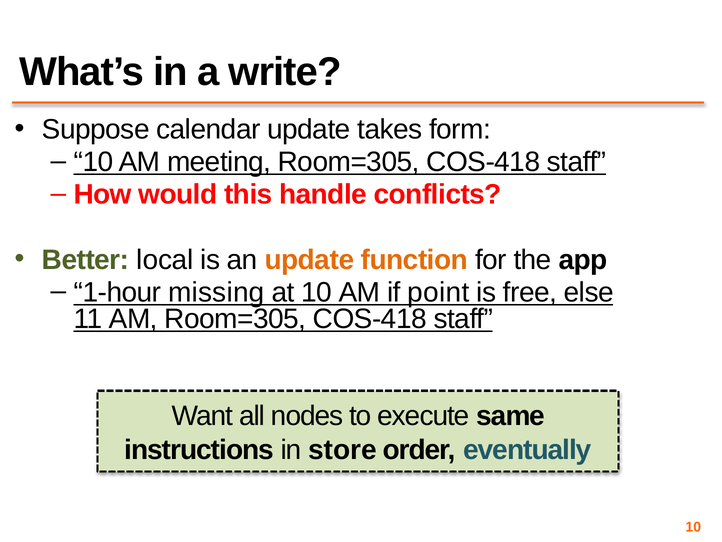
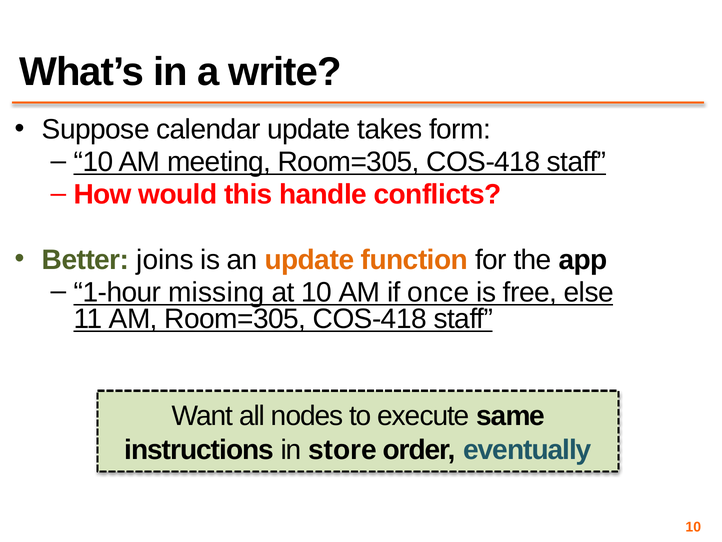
local: local -> joins (165, 259)
point: point -> once (438, 292)
